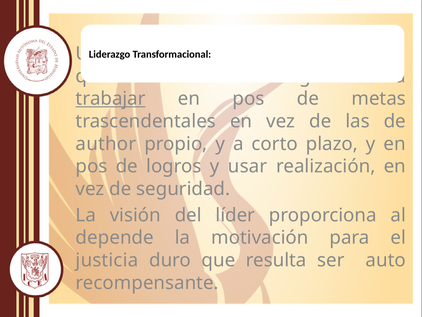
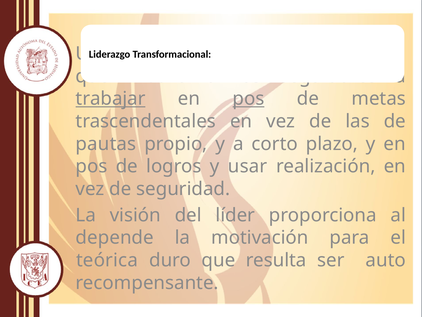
pos underline: none -> present (248, 99)
author: author -> pautas (106, 144)
justicia: justicia -> teórica (107, 260)
